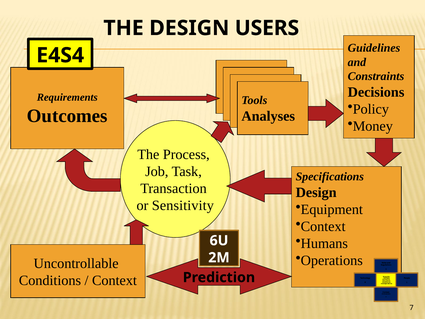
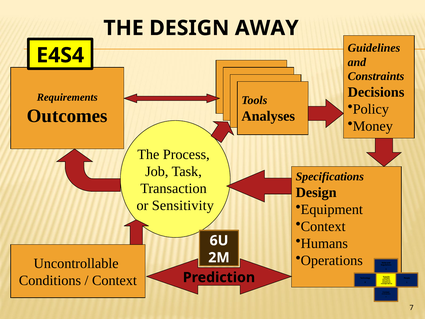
USERS: USERS -> AWAY (267, 28)
